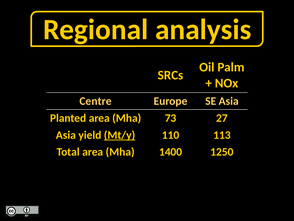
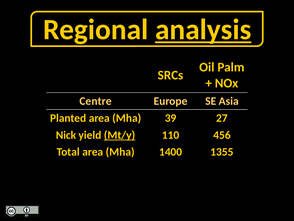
analysis underline: none -> present (203, 30)
73: 73 -> 39 (171, 118)
Asia: Asia -> Nick (66, 135)
113: 113 -> 456 (222, 135)
1250: 1250 -> 1355 (222, 152)
